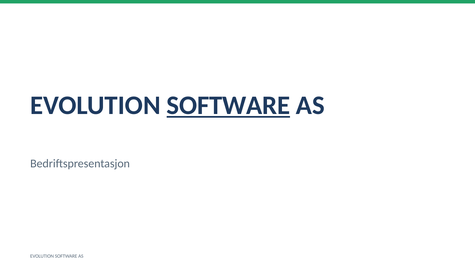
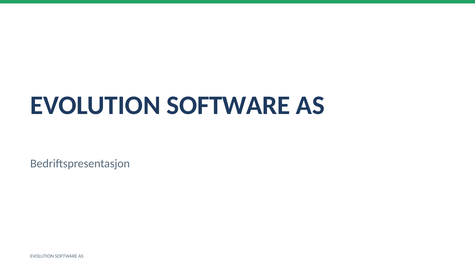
SOFTWARE underline: present -> none (228, 105)
